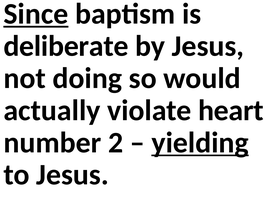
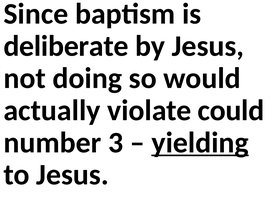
Since underline: present -> none (36, 14)
heart: heart -> could (231, 111)
2: 2 -> 3 (116, 143)
